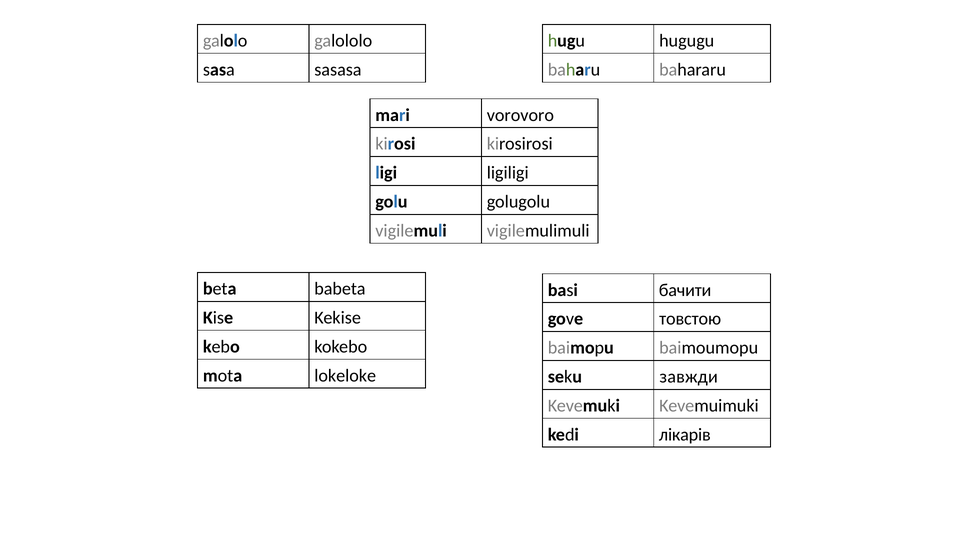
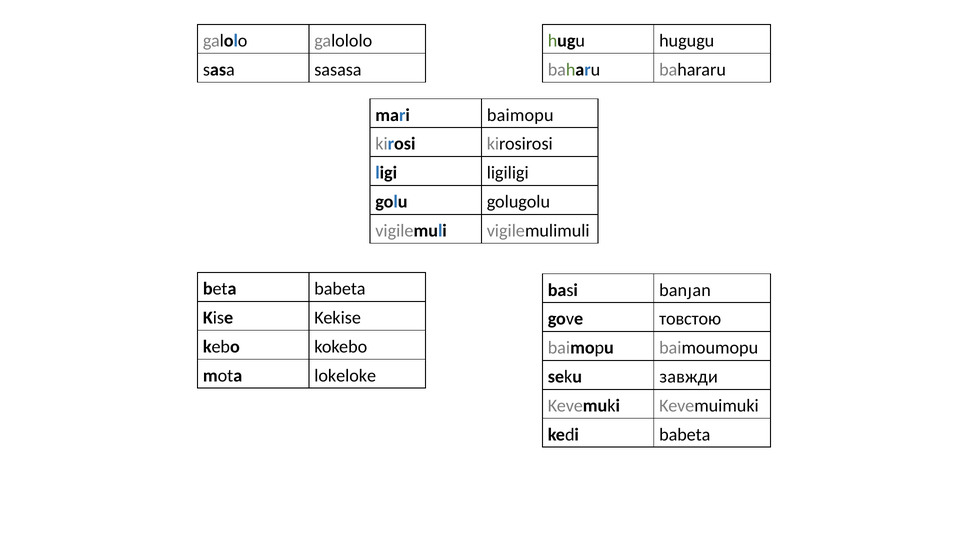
mari vorovoro: vorovoro -> baimopu (520, 115)
бачити: бачити -> banɟan (685, 290)
kedi лікарів: лікарів -> babeta (685, 434)
